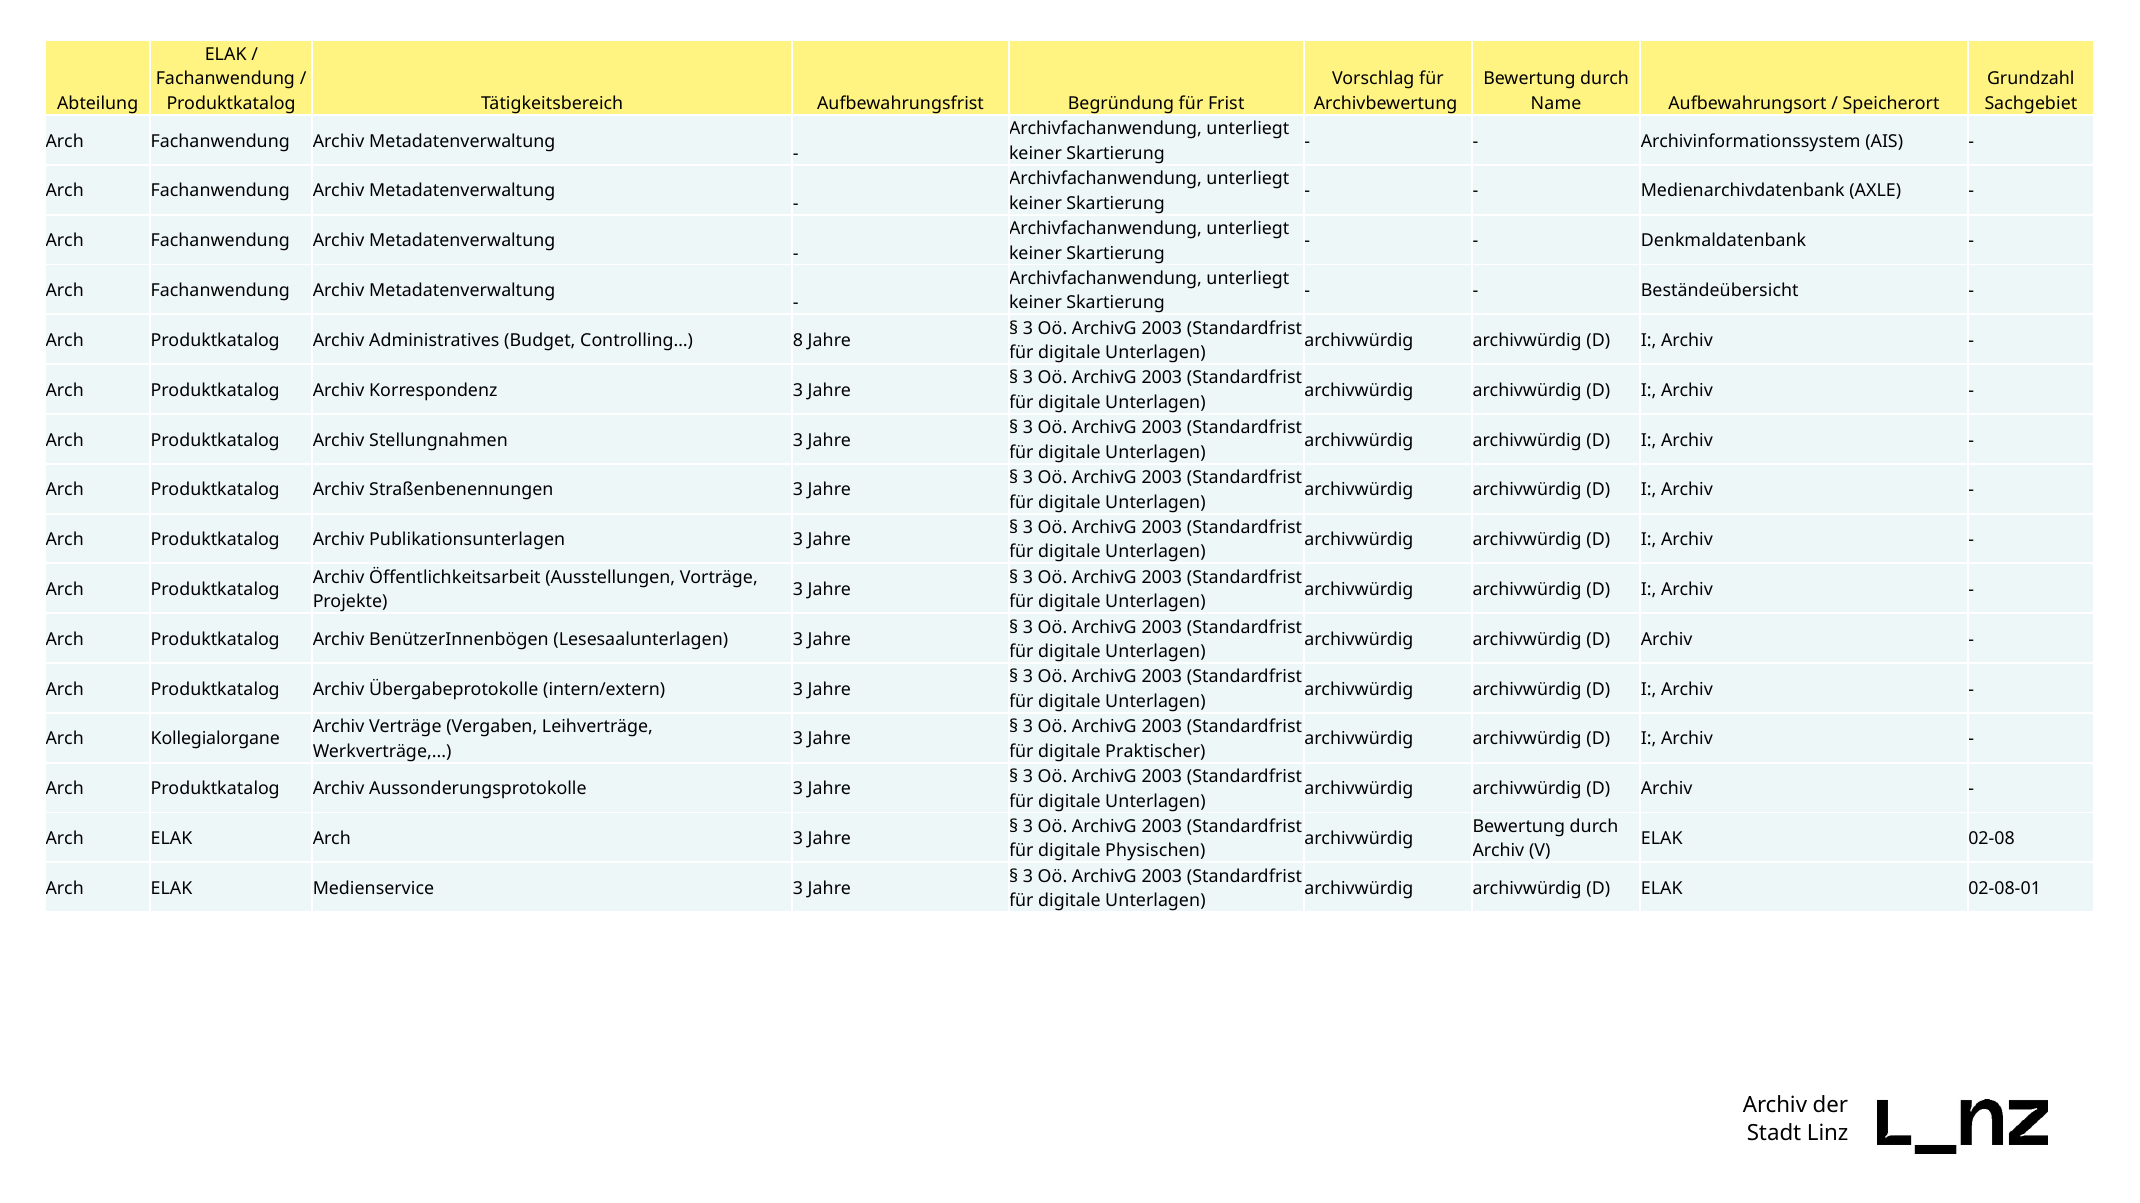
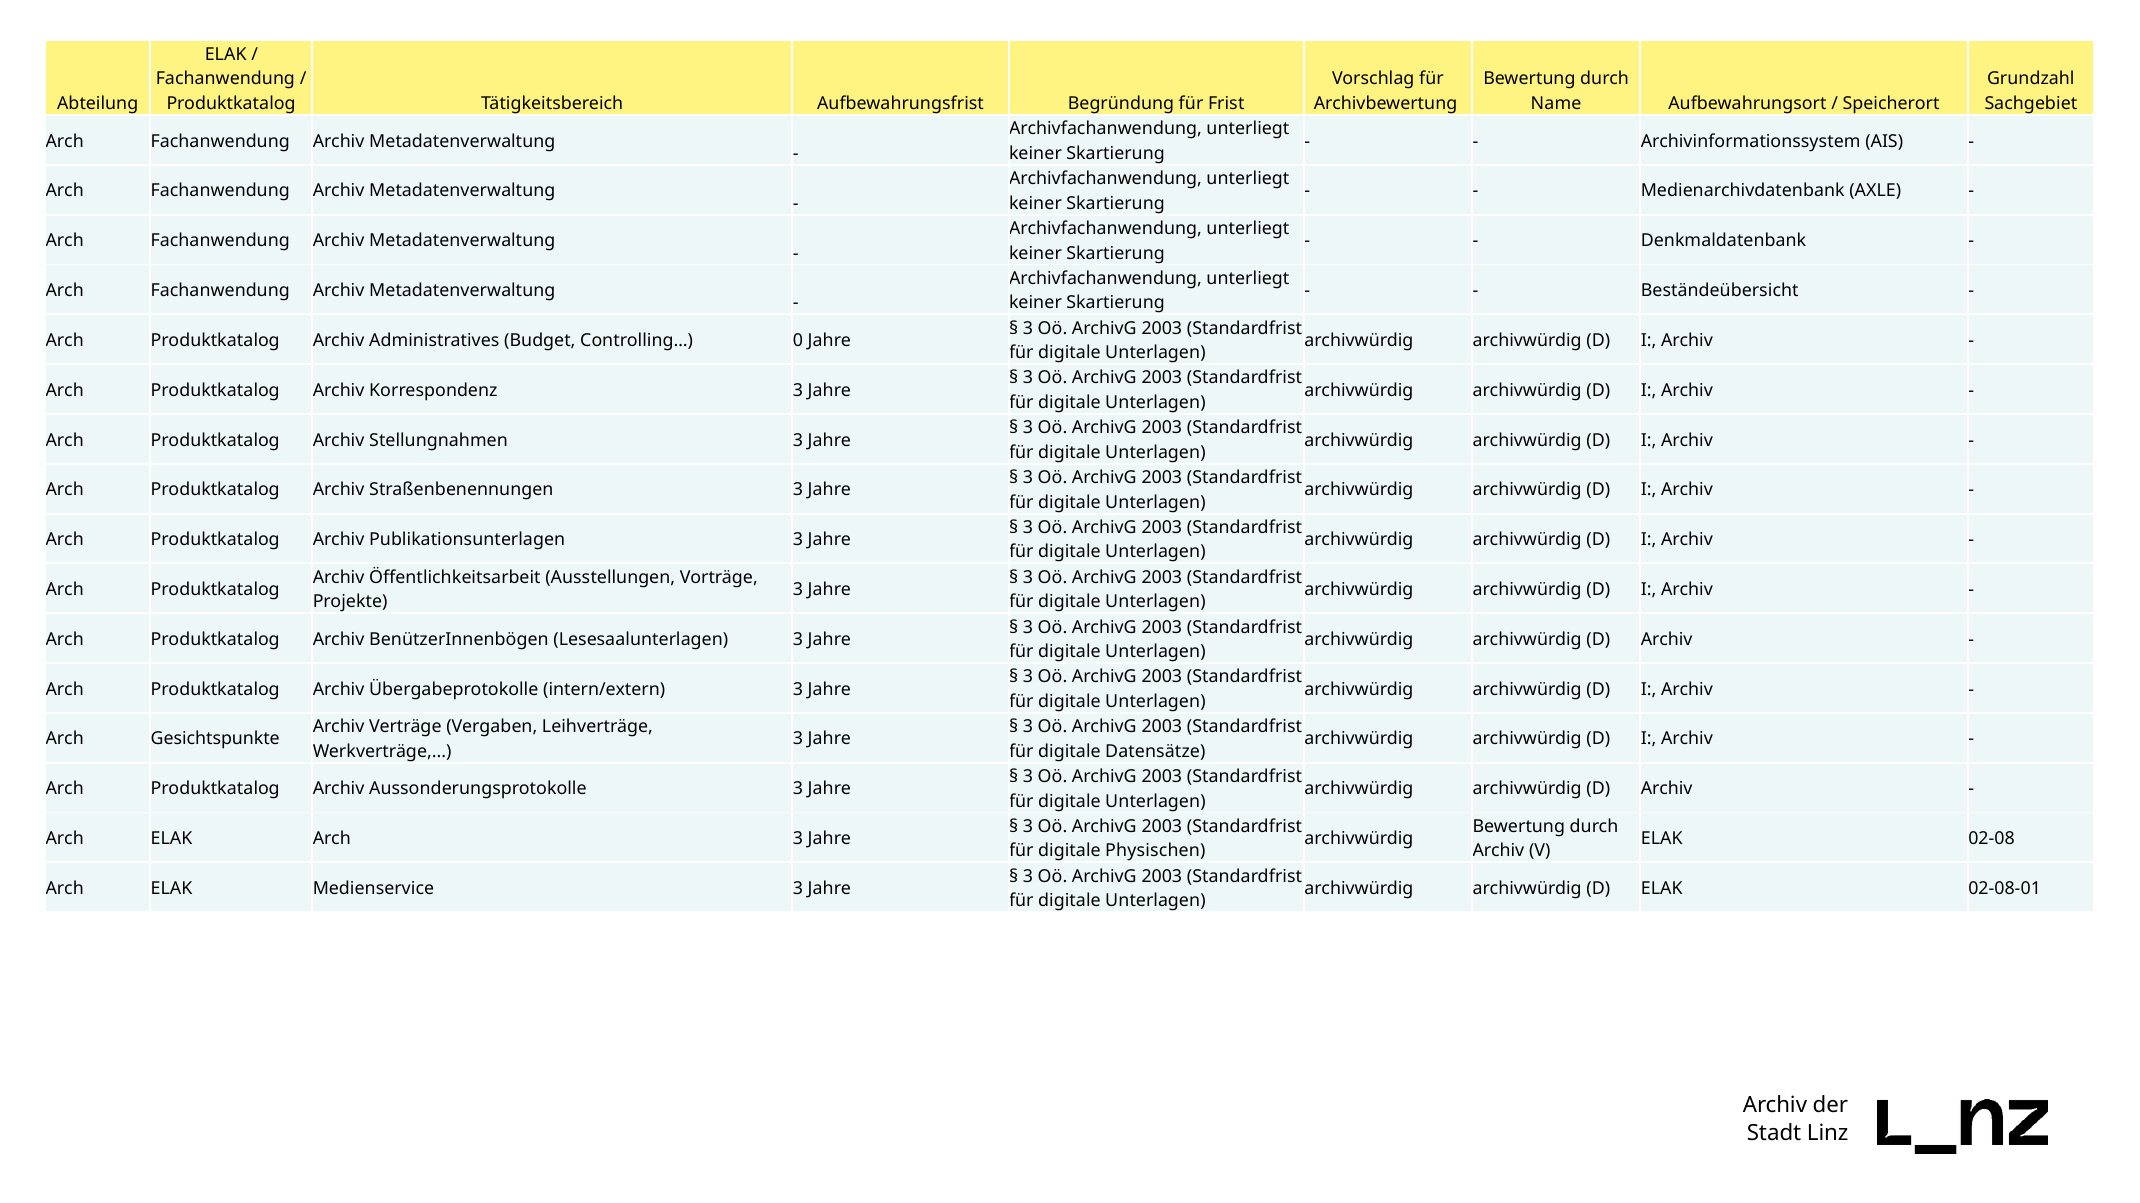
8: 8 -> 0 (798, 341)
Kollegialorgane: Kollegialorgane -> Gesichtspunkte (215, 740)
Praktischer: Praktischer -> Datensätze (1155, 752)
